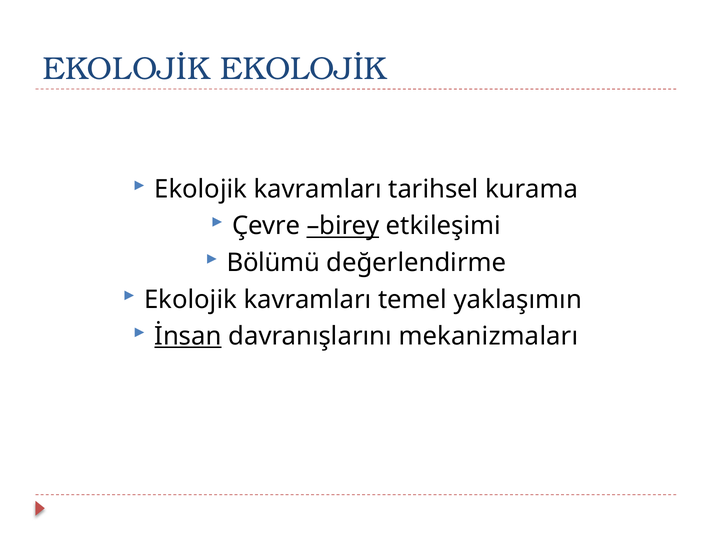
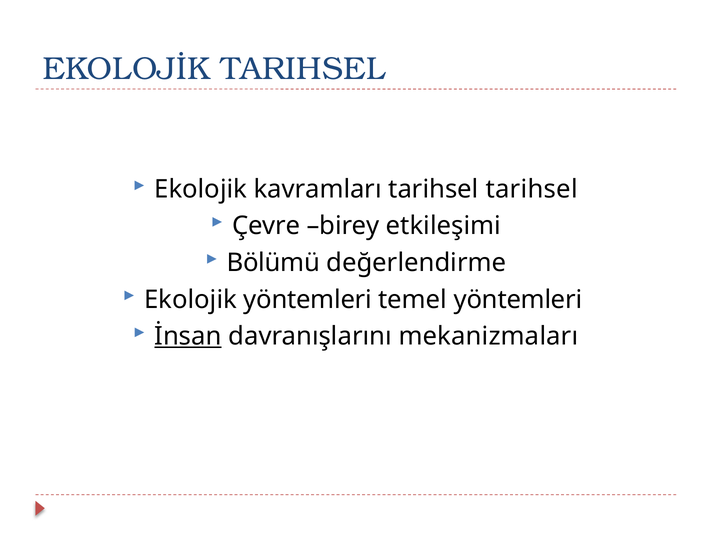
EKOLOJİK EKOLOJİK: EKOLOJİK -> TARIHSEL (303, 69)
tarihsel kurama: kurama -> tarihsel (532, 189)
birey underline: present -> none (343, 226)
kavramları: kavramları -> yöntemleri (308, 300)
temel yaklaşımın: yaklaşımın -> yöntemleri (518, 300)
